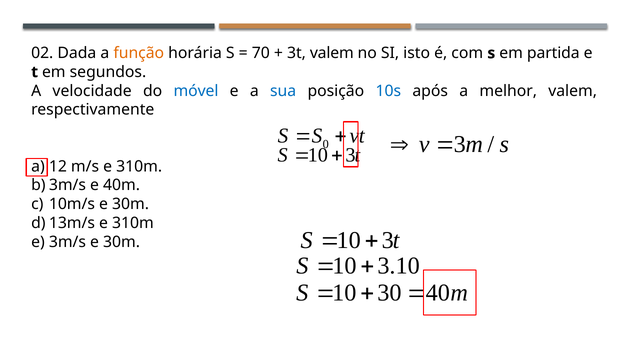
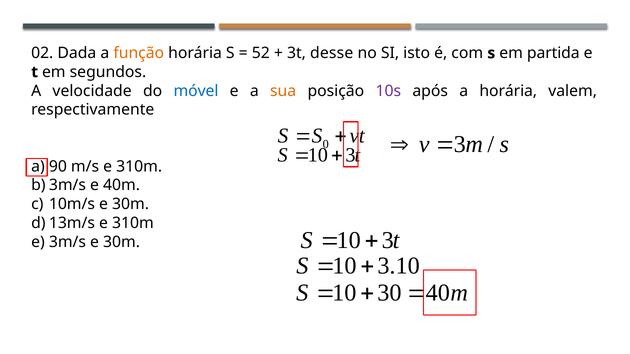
70: 70 -> 52 (261, 53)
3t valem: valem -> desse (332, 53)
sua colour: blue -> orange (283, 91)
10s colour: blue -> purple (388, 91)
a melhor: melhor -> horária (508, 91)
12: 12 -> 90 (58, 167)
